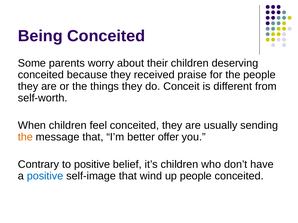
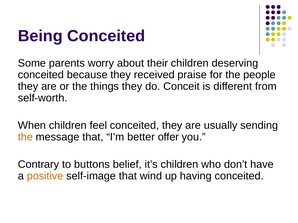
to positive: positive -> buttons (92, 165)
positive colour: blue -> orange (45, 176)
up people: people -> having (196, 176)
